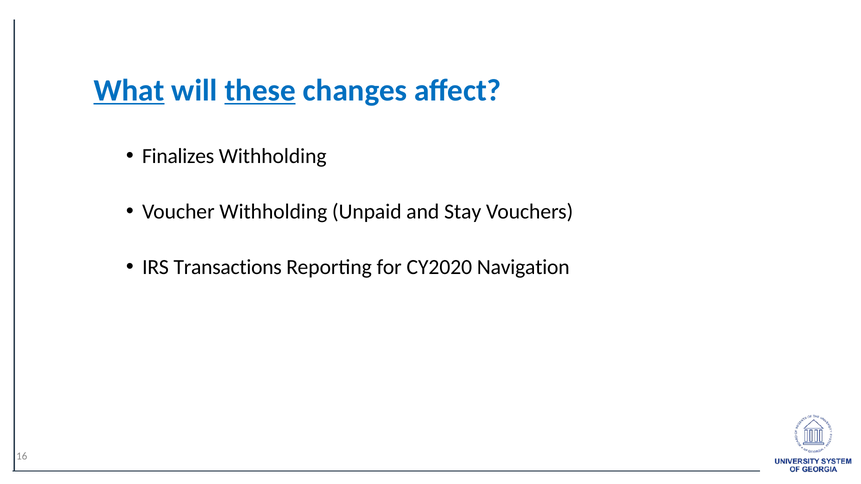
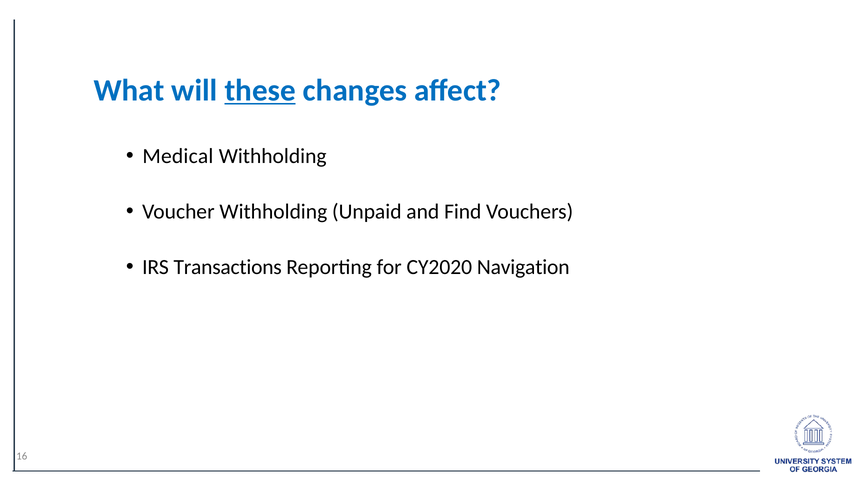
What underline: present -> none (129, 91)
Finalizes: Finalizes -> Medical (178, 156)
Stay: Stay -> Find (463, 212)
